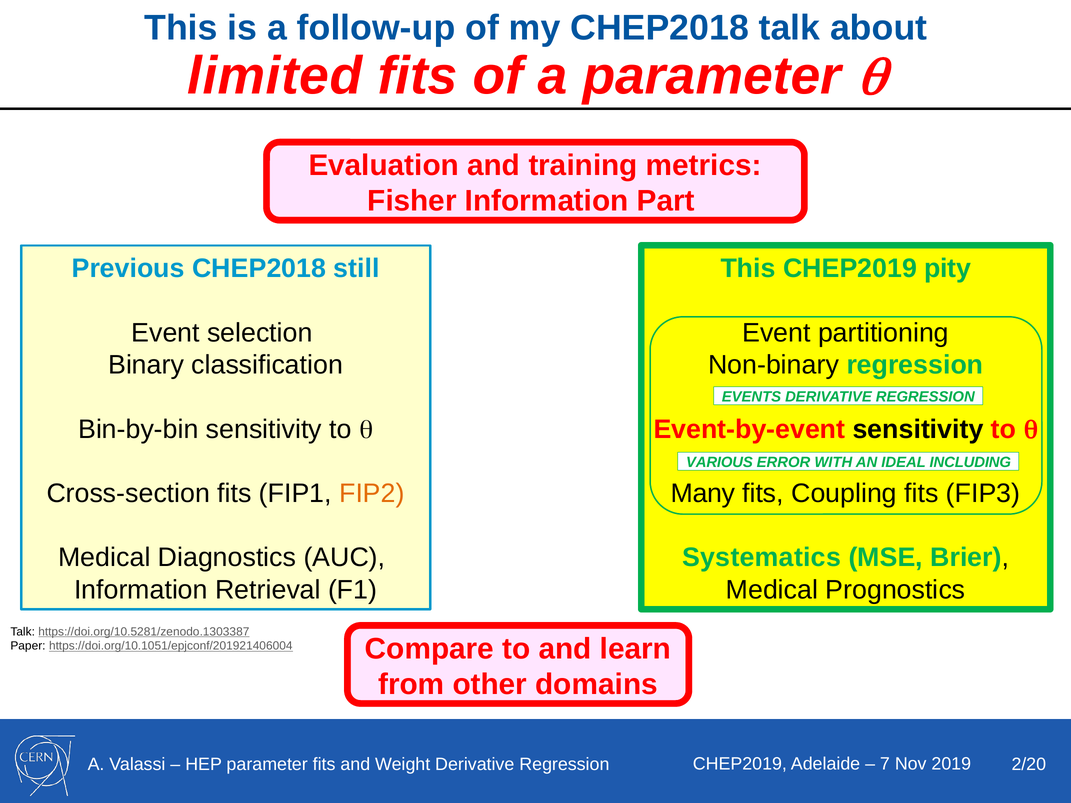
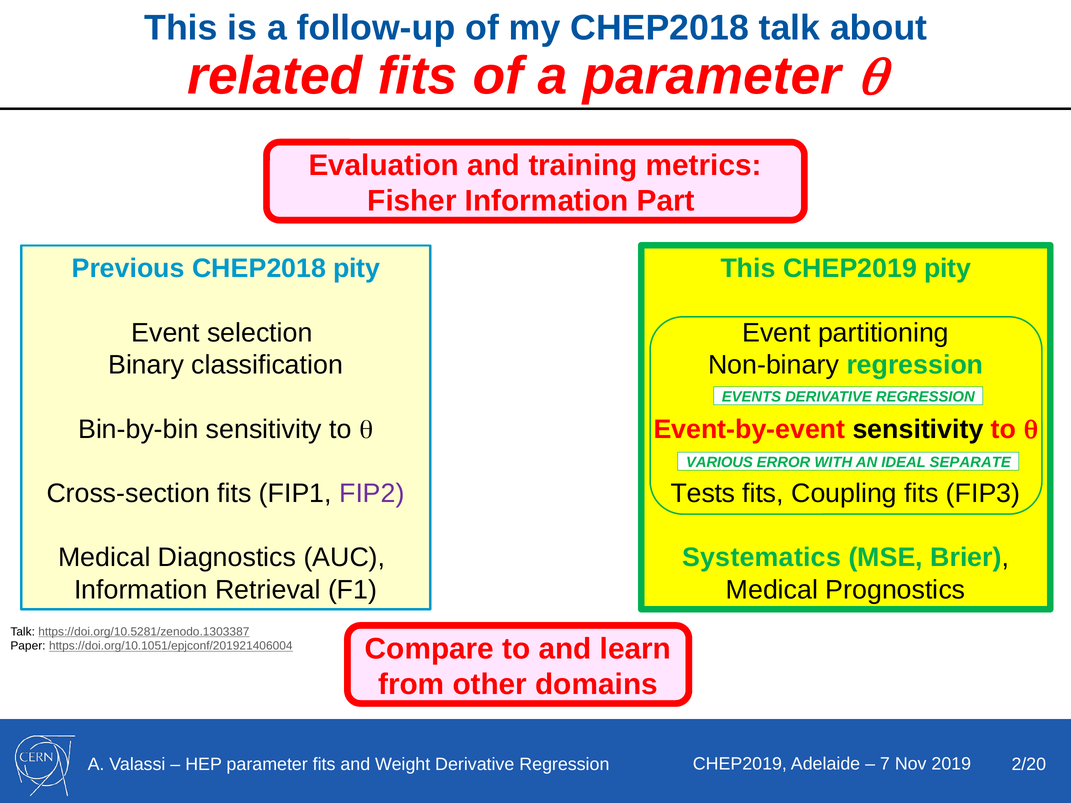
limited: limited -> related (275, 76)
CHEP2018 still: still -> pity (357, 269)
INCLUDING: INCLUDING -> SEPARATE (970, 462)
FIP2 colour: orange -> purple (372, 494)
Many: Many -> Tests (703, 494)
